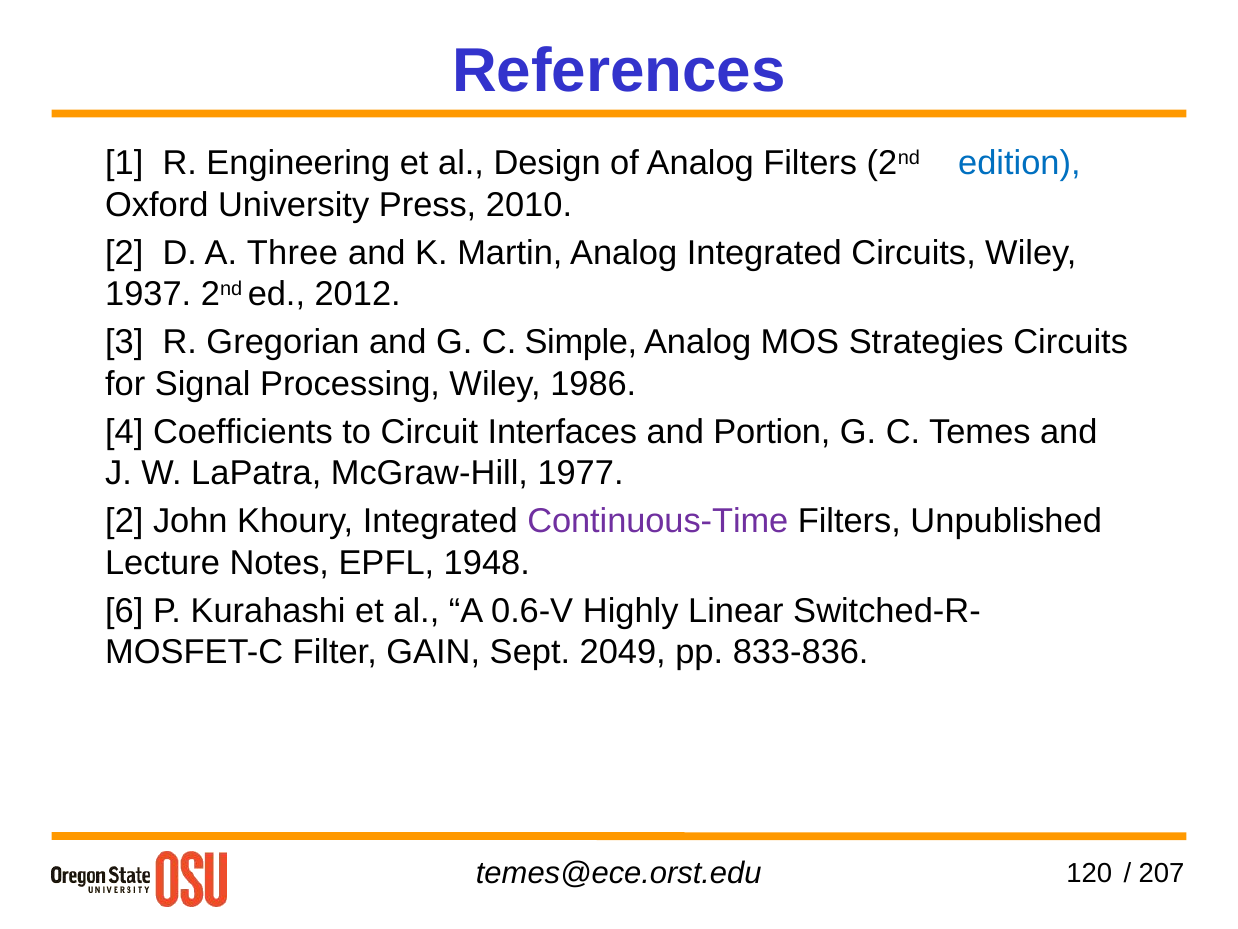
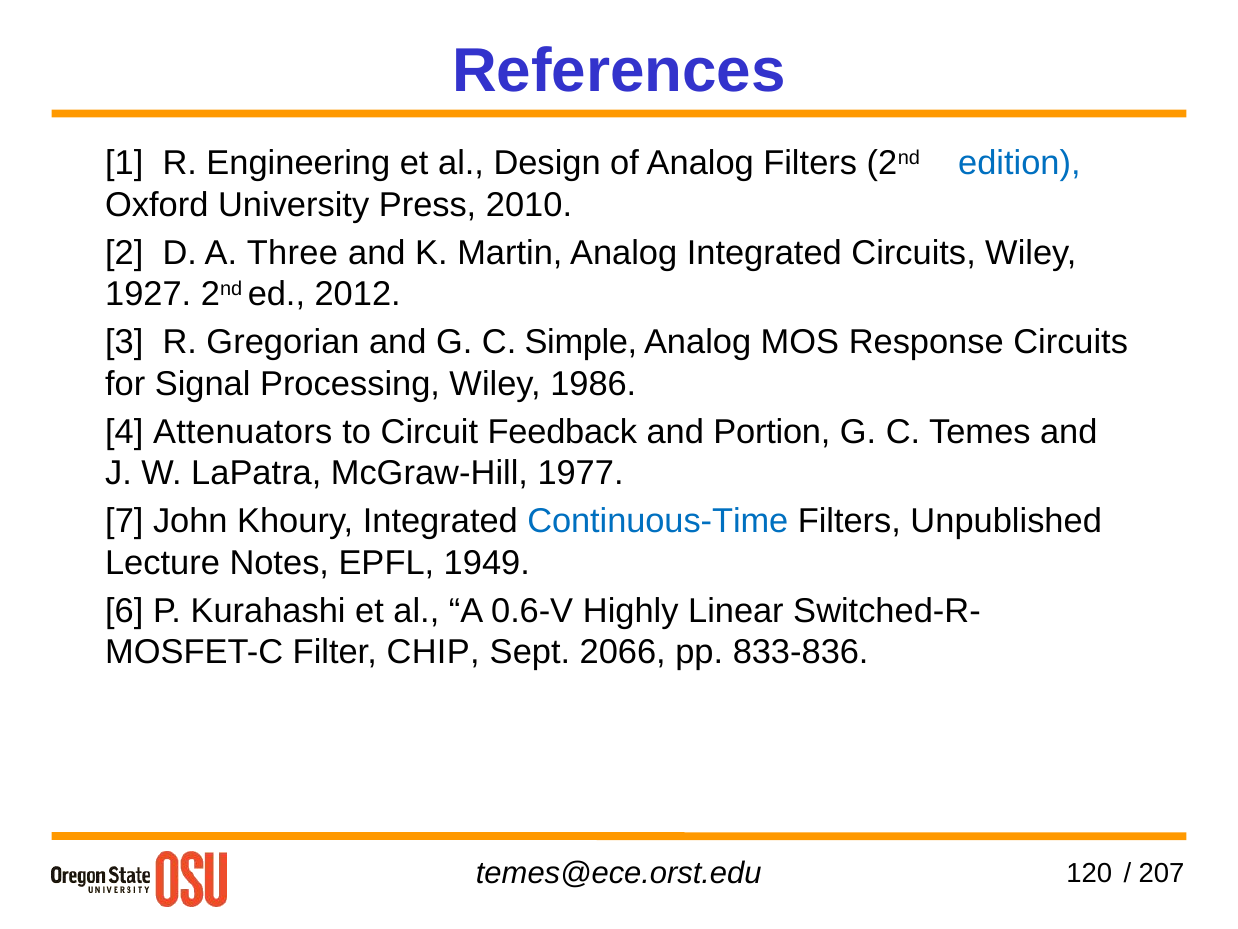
1937: 1937 -> 1927 (148, 294)
Strategies: Strategies -> Response (926, 342)
Coefficients: Coefficients -> Attenuators (243, 432)
Interfaces: Interfaces -> Feedback (562, 432)
2: 2 -> 7 (124, 521)
Continuous-Time colour: purple -> blue (658, 521)
1948: 1948 -> 1949 (487, 562)
GAIN: GAIN -> CHIP (433, 652)
2049: 2049 -> 2066 (623, 652)
